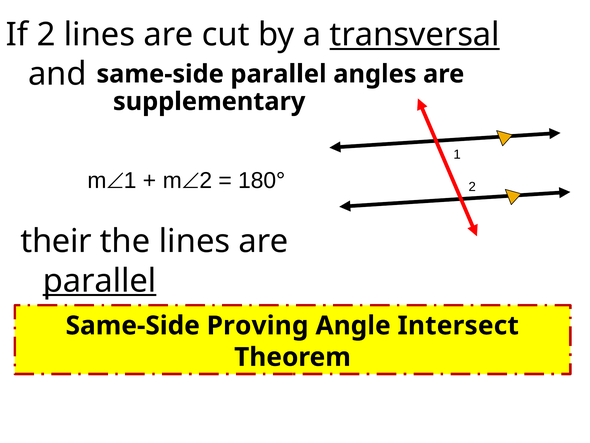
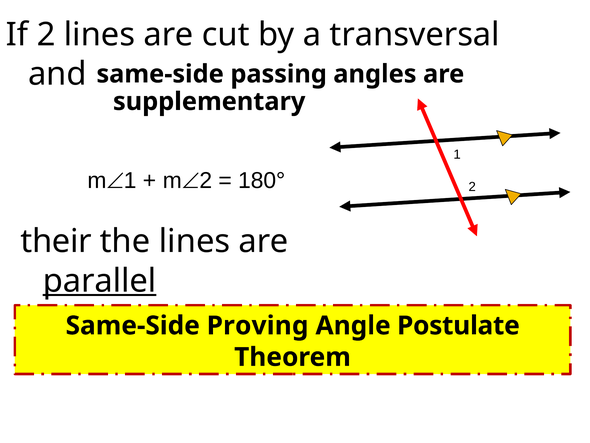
transversal underline: present -> none (415, 35)
same-side parallel: parallel -> passing (279, 74)
Intersect: Intersect -> Postulate (458, 325)
